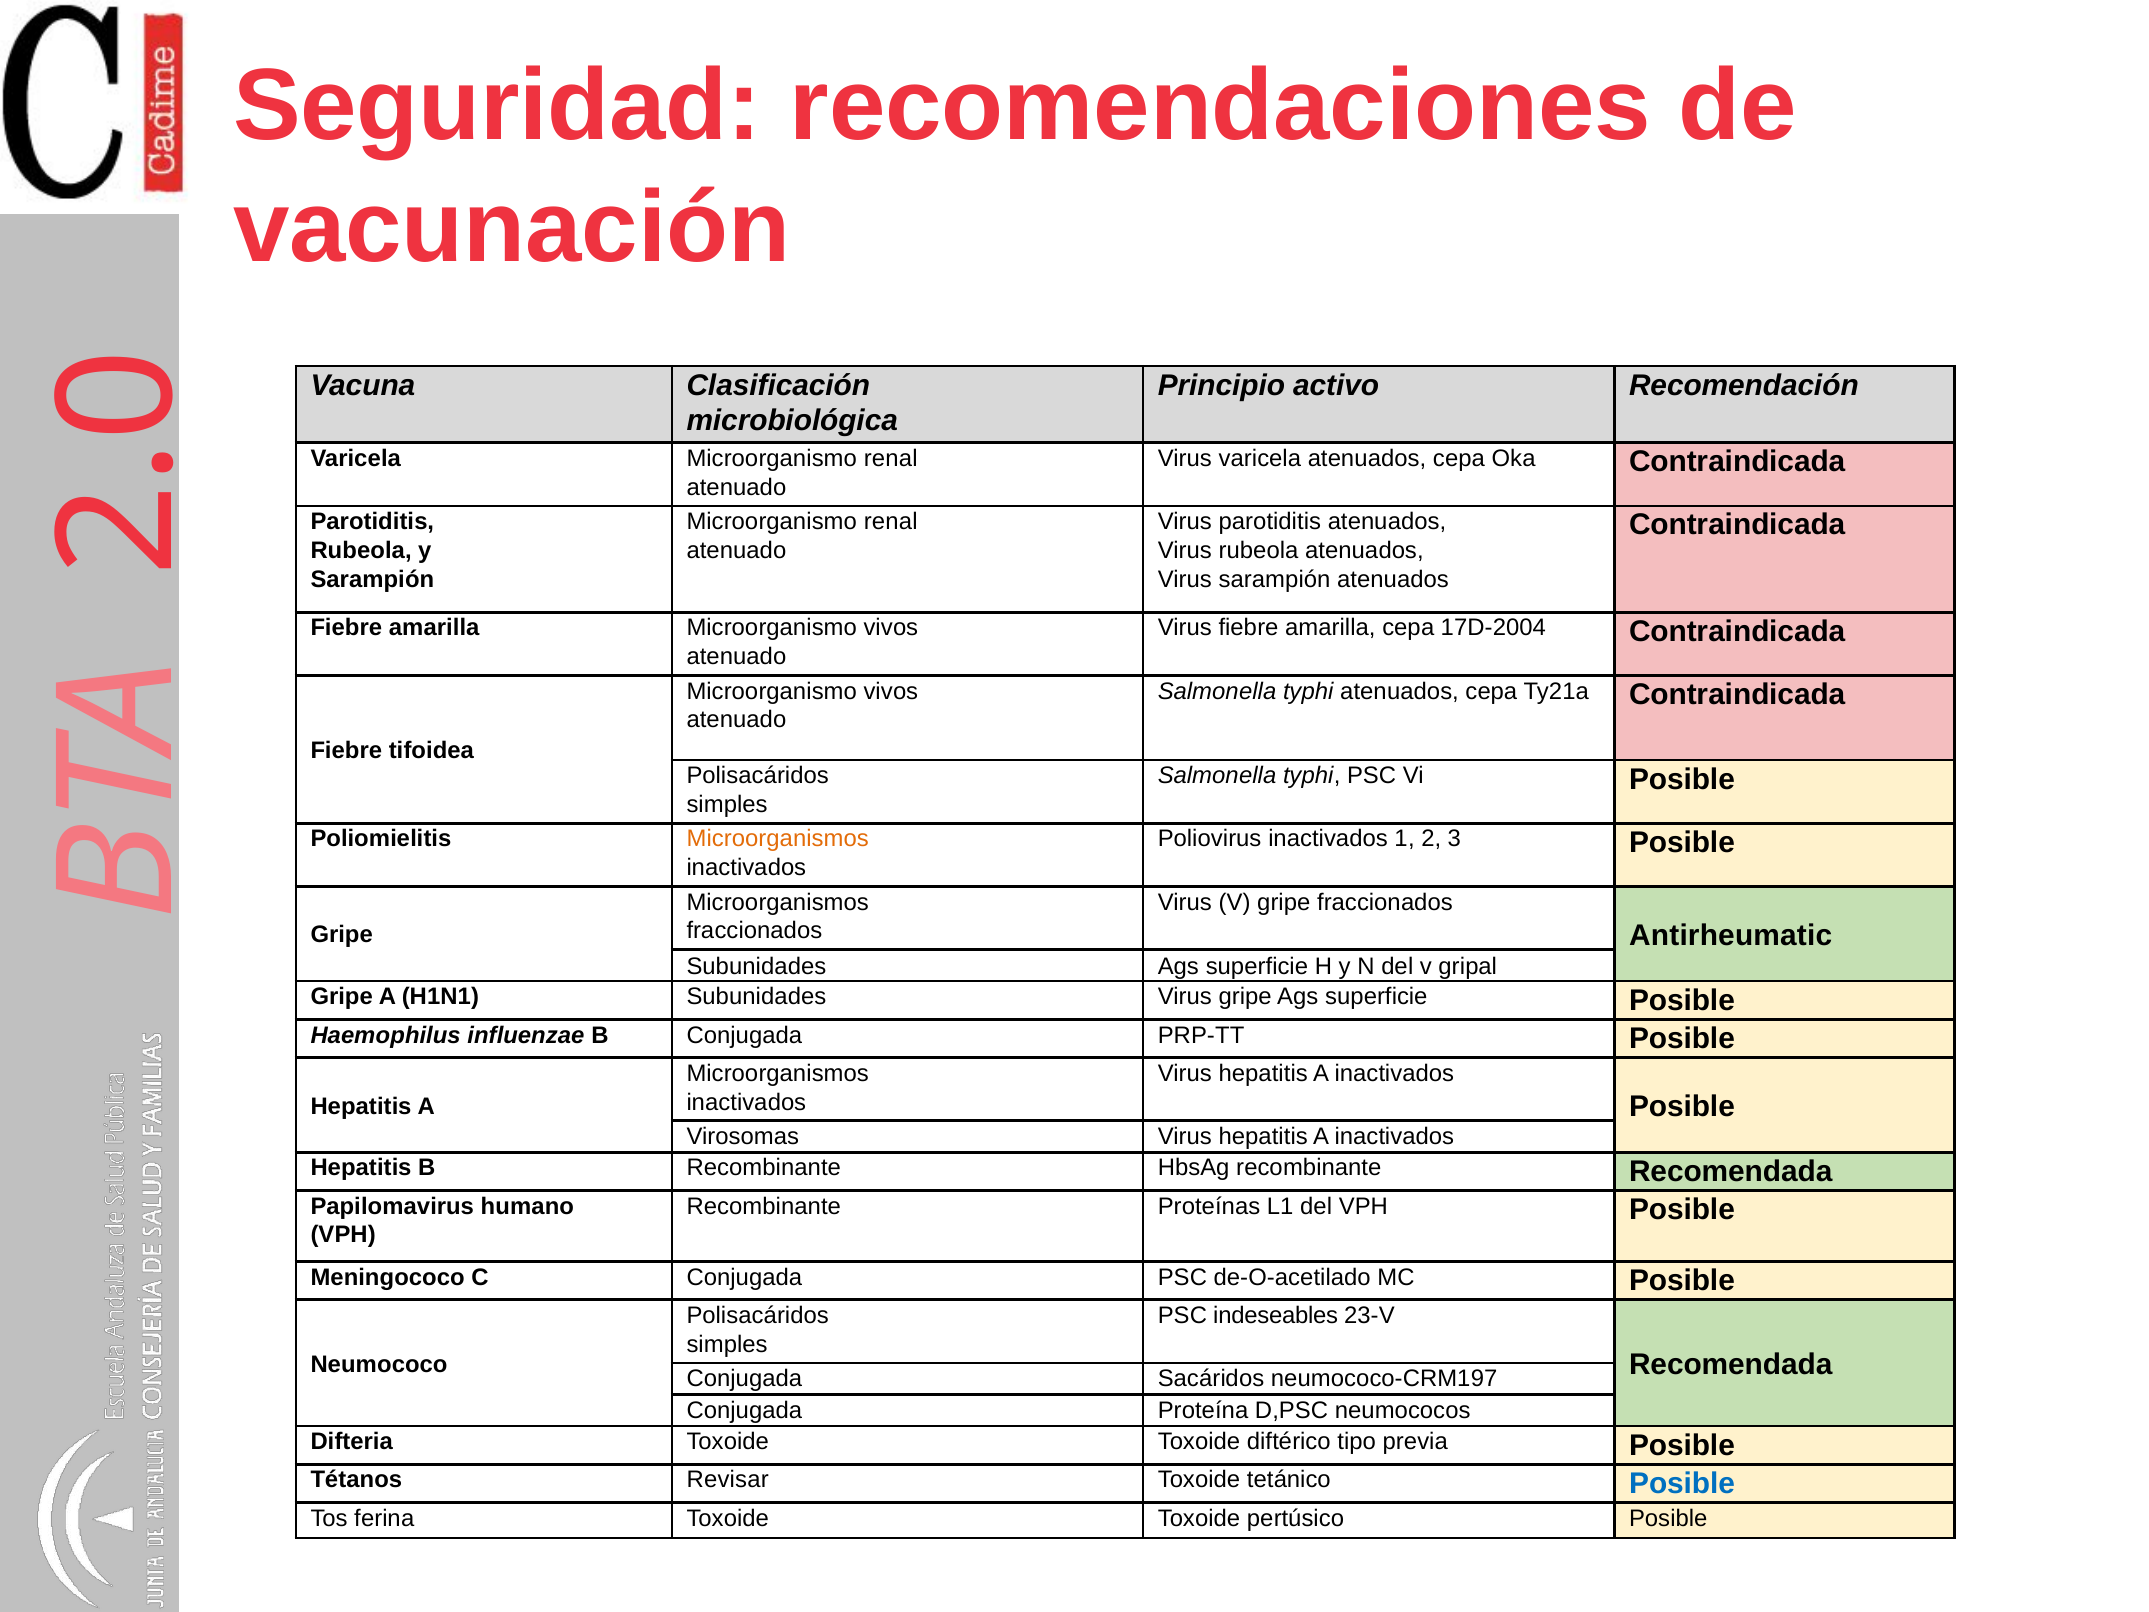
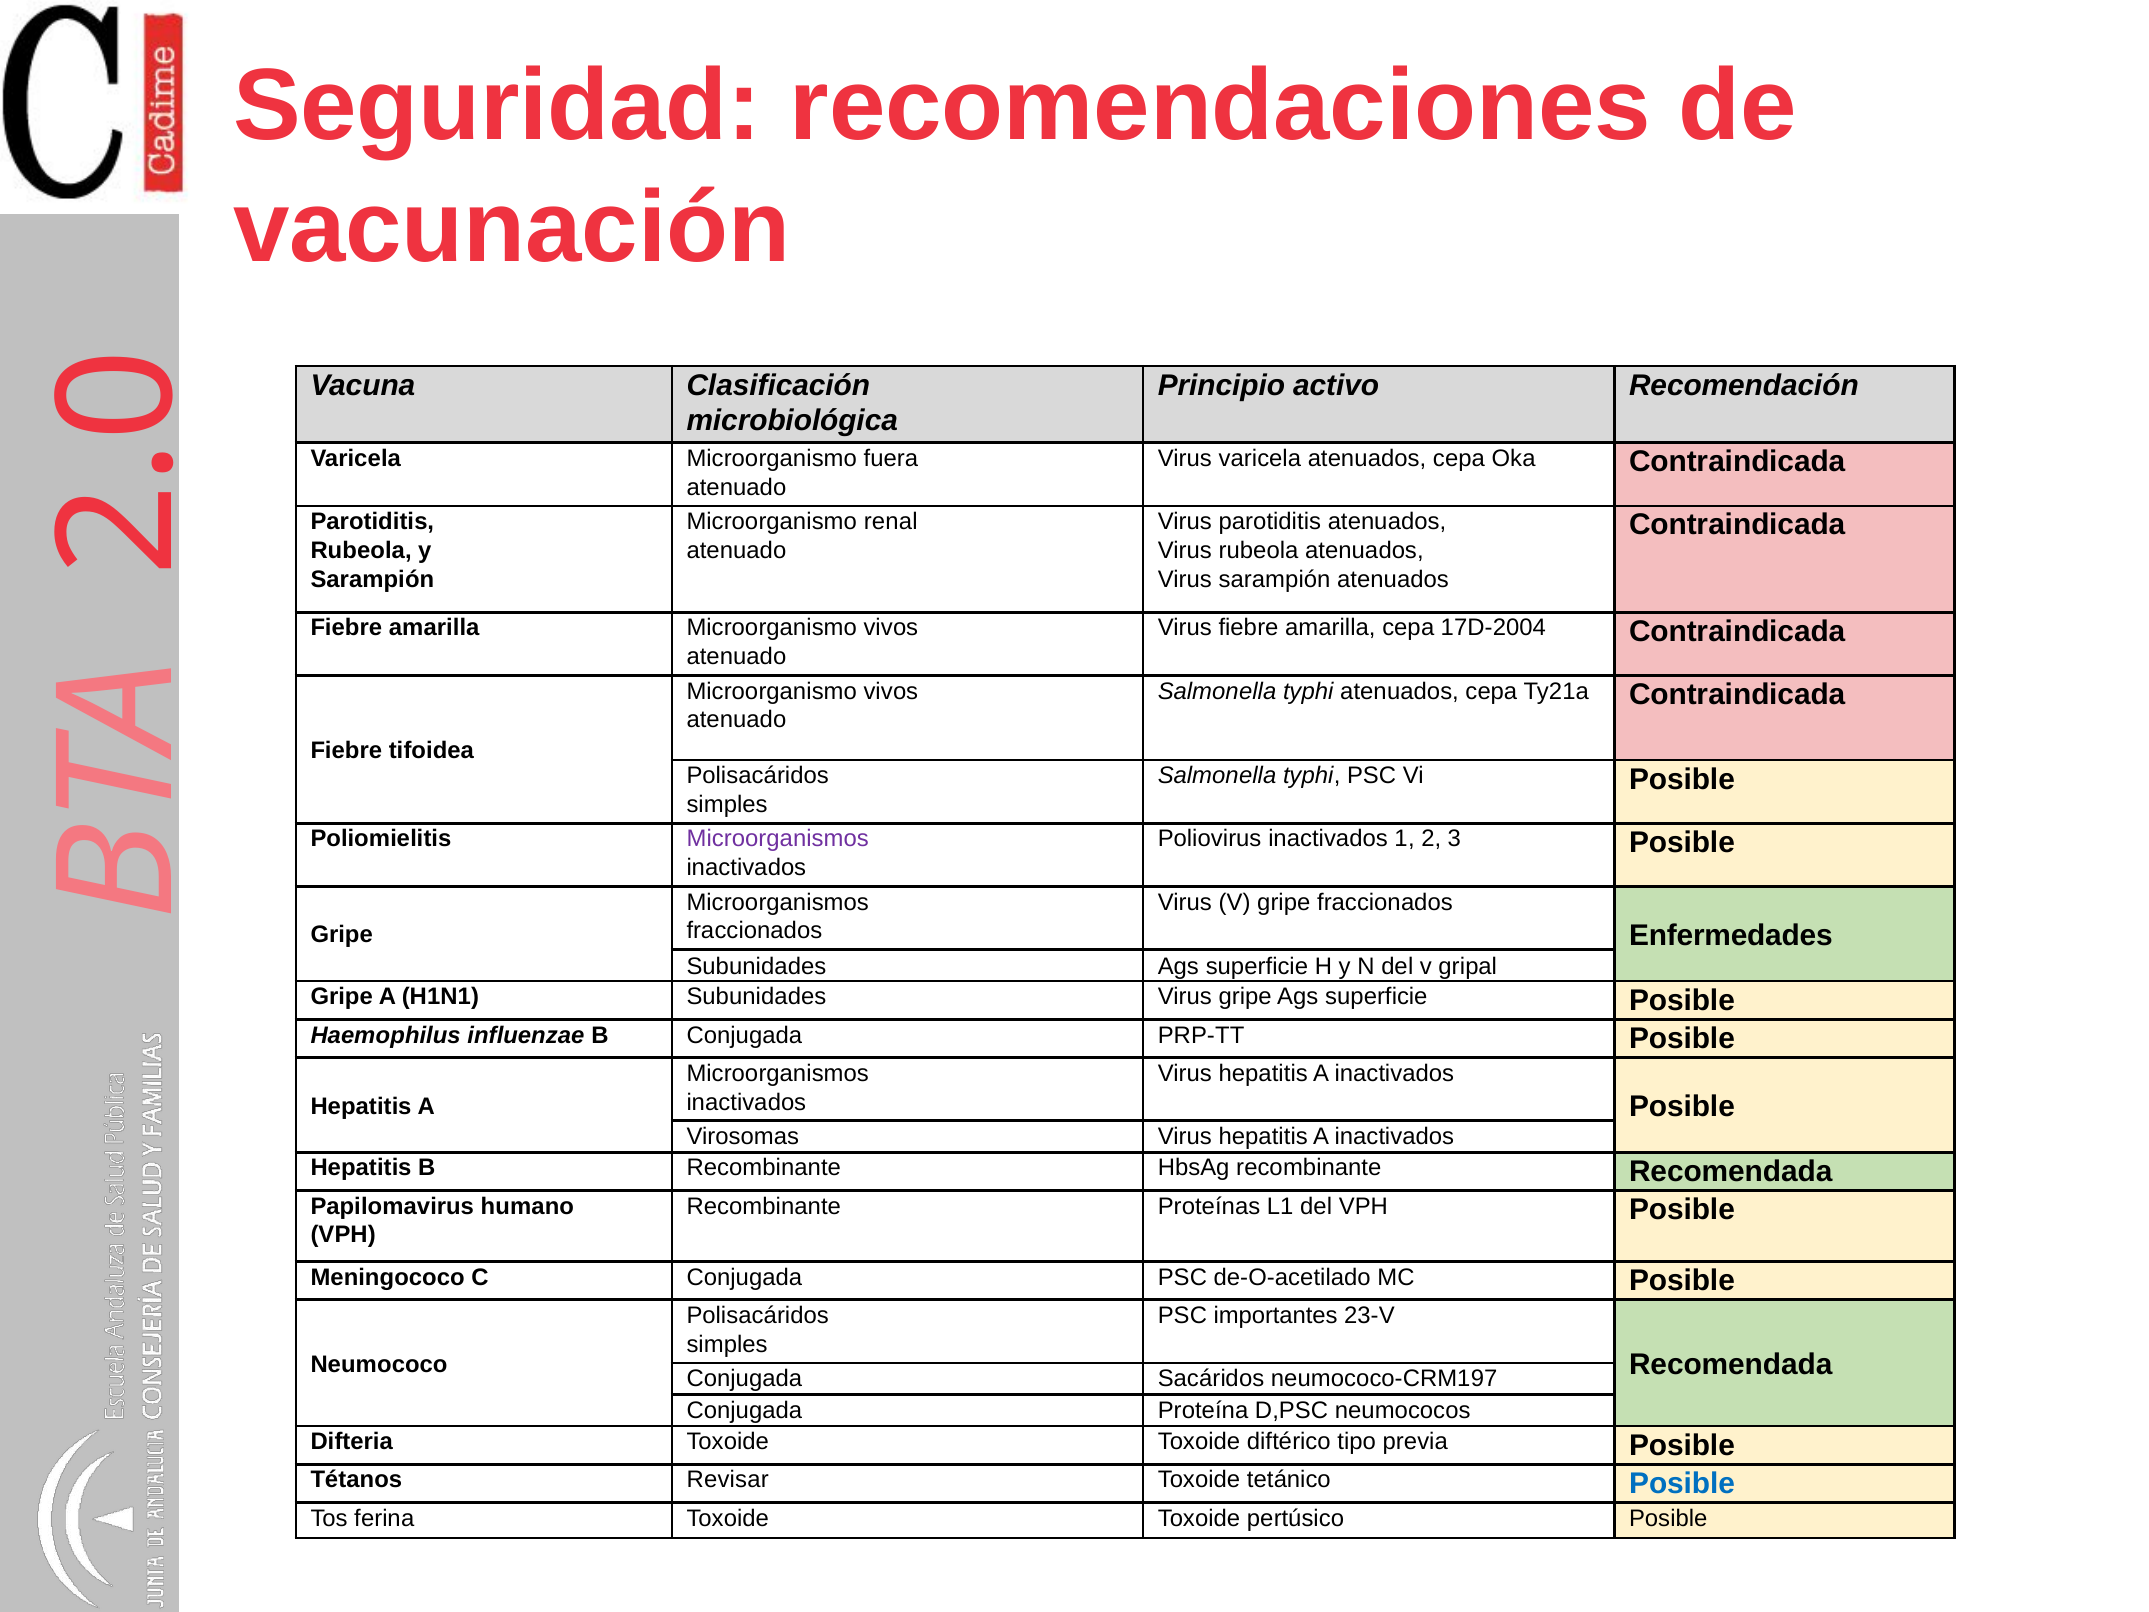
Varicela Microorganismo renal: renal -> fuera (891, 458)
Microorganismos colour: orange -> purple (778, 839)
Antirheumatic: Antirheumatic -> Enfermedades (1731, 935)
indeseables: indeseables -> importantes (1276, 1315)
